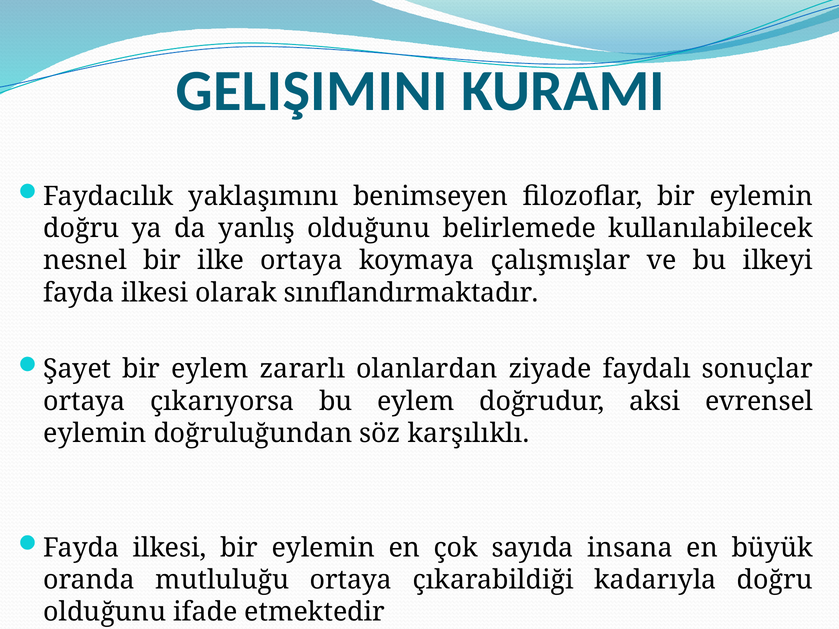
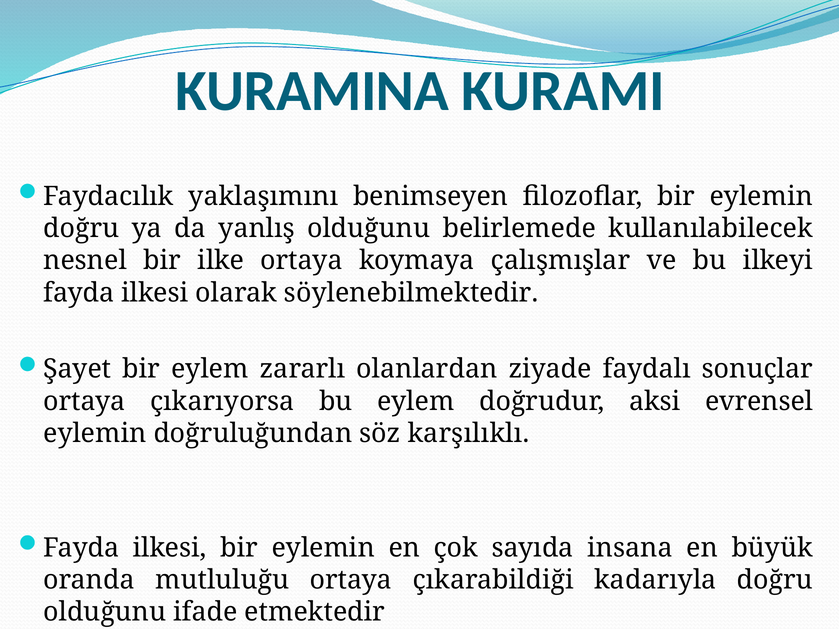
GELIŞIMINI: GELIŞIMINI -> KURAMINA (312, 91)
sınıflandırmaktadır: sınıflandırmaktadır -> söylenebilmektedir (411, 293)
